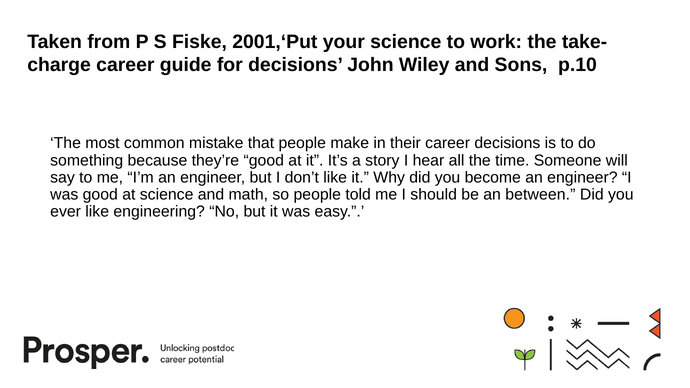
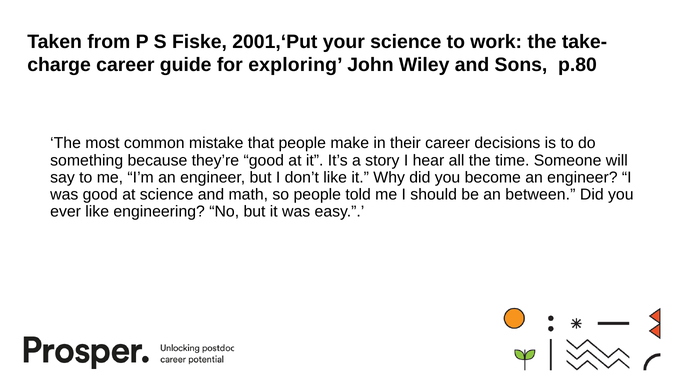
for decisions: decisions -> exploring (295, 65)
p.10: p.10 -> p.80 (578, 65)
